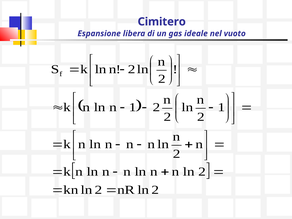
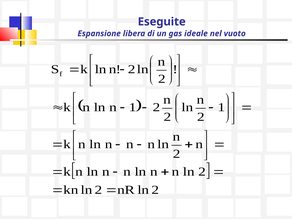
Cimitero: Cimitero -> Eseguite (162, 22)
